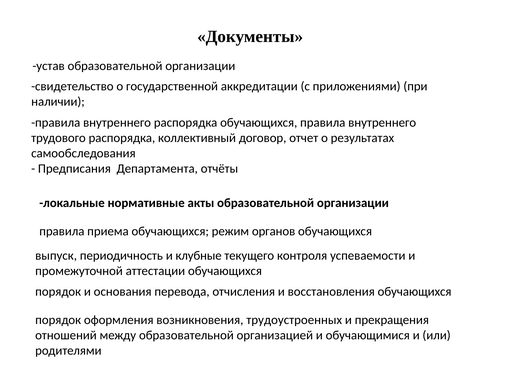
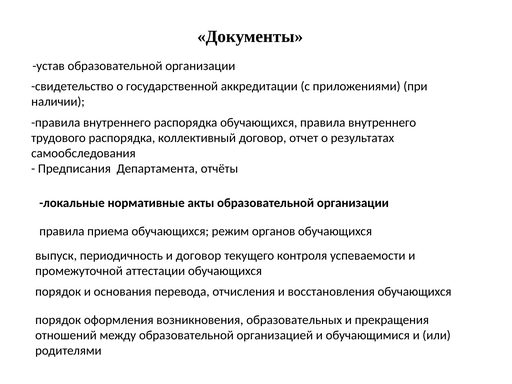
и клубные: клубные -> договор (198, 255)
трудоустроенных: трудоустроенных -> образовательных (294, 320)
